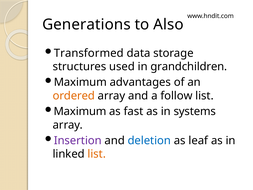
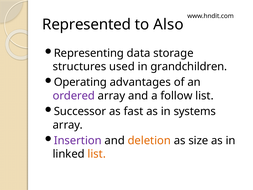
Generations: Generations -> Represented (87, 24)
Transformed: Transformed -> Representing (89, 53)
Maximum: Maximum -> Operating (80, 82)
ordered colour: orange -> purple (74, 96)
Maximum: Maximum -> Successor (80, 111)
deletion colour: blue -> orange (149, 140)
leaf: leaf -> size (198, 140)
